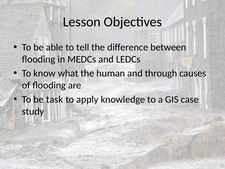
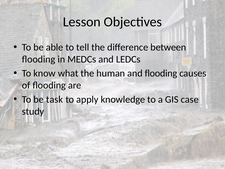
and through: through -> flooding (161, 73)
